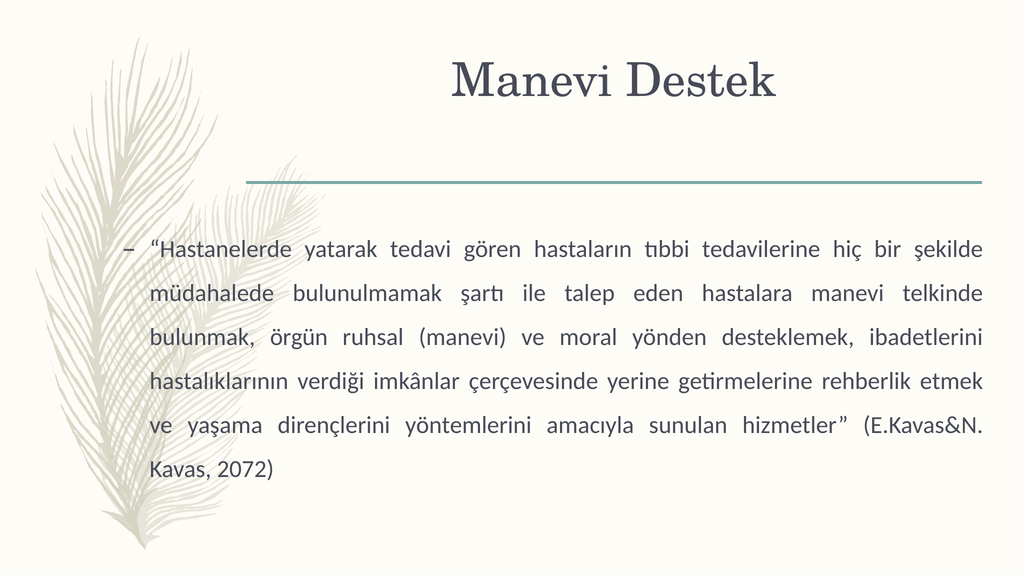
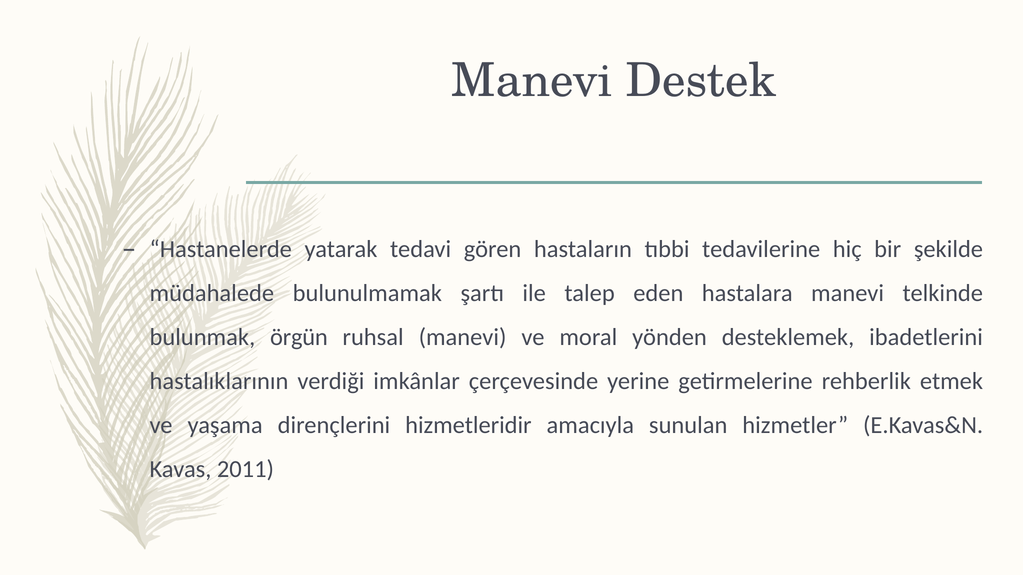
yöntemlerini: yöntemlerini -> hizmetleridir (468, 425)
2072: 2072 -> 2011 (245, 470)
